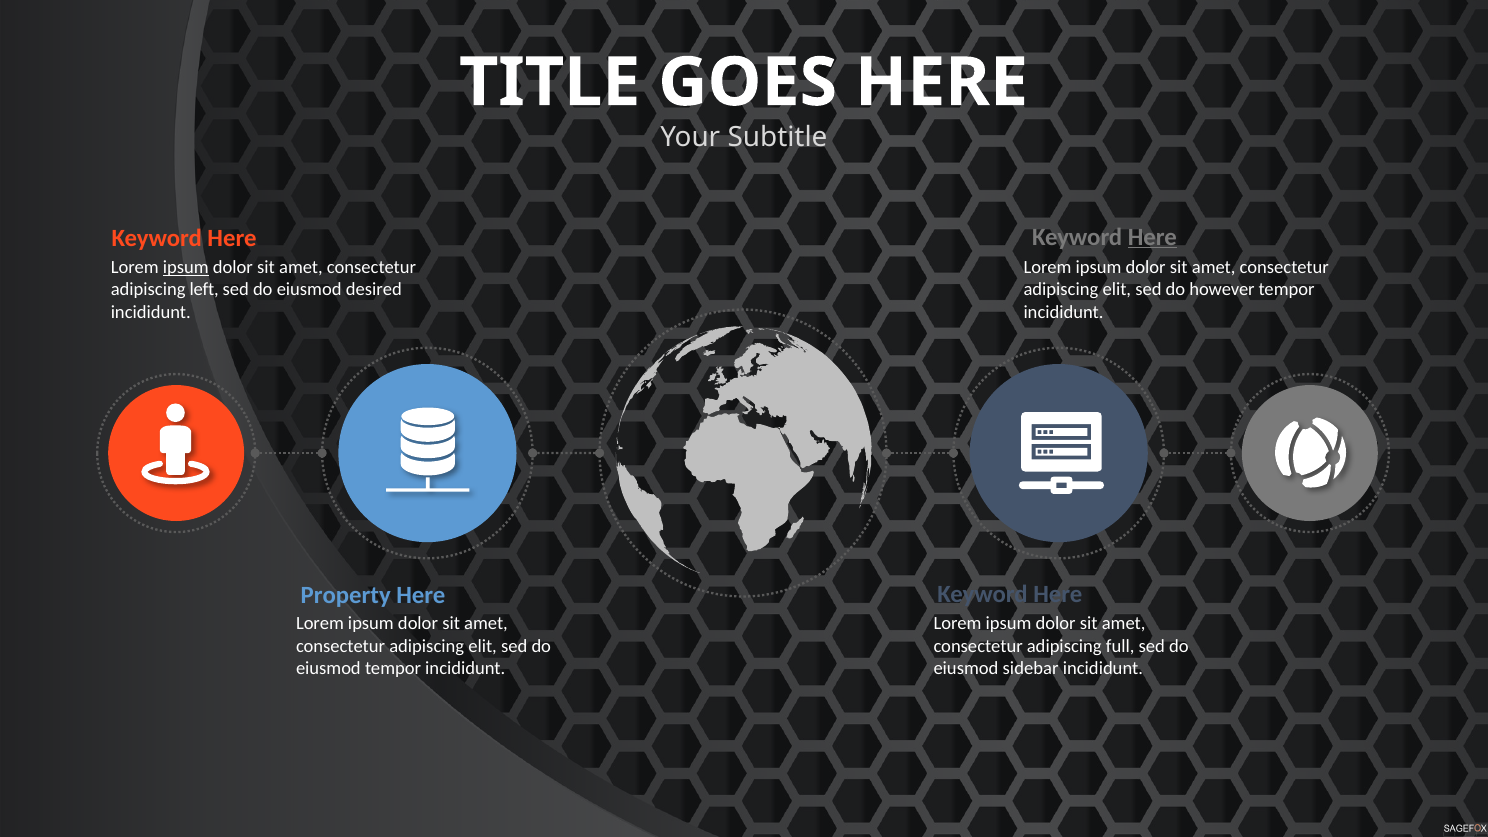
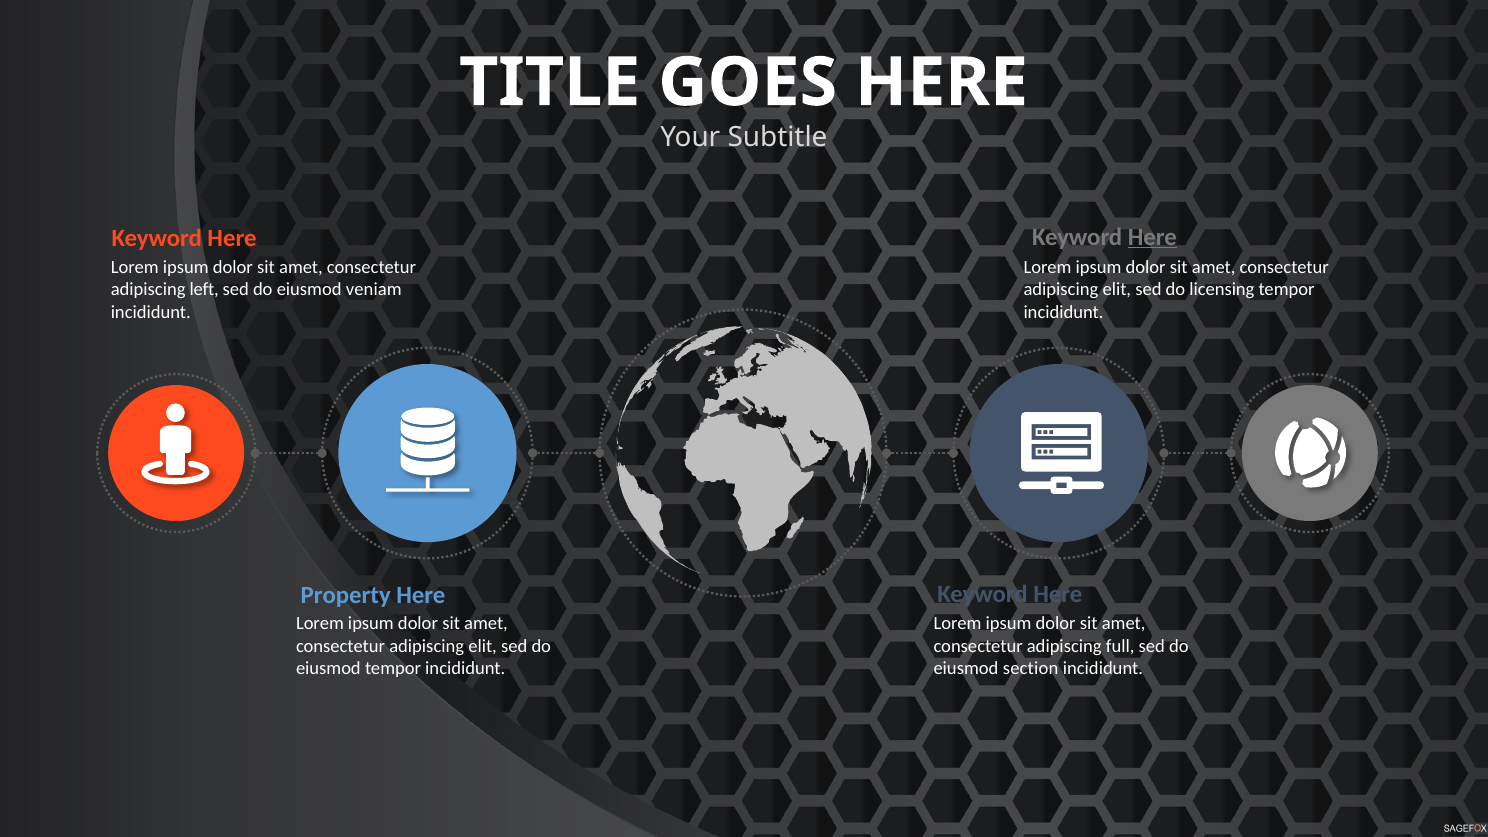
ipsum underline: present -> none (186, 267)
desired: desired -> veniam (374, 290)
however: however -> licensing (1222, 290)
sidebar: sidebar -> section (1031, 668)
